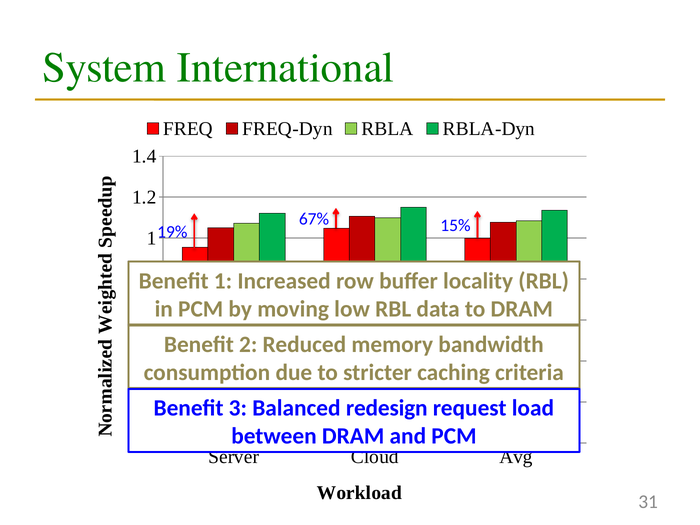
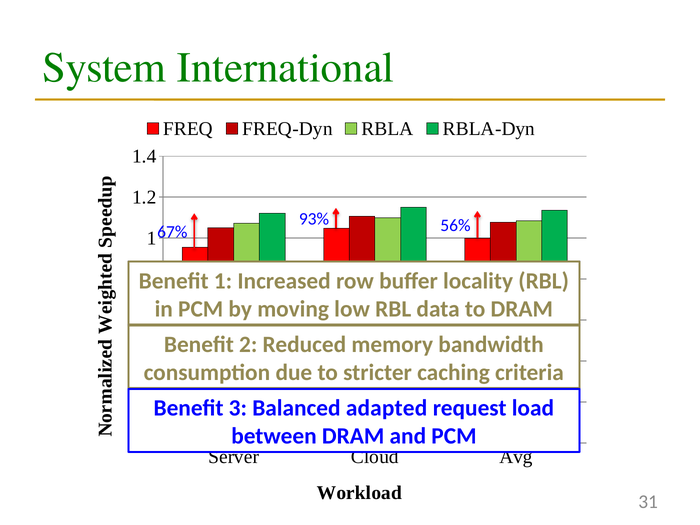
67%: 67% -> 93% (314, 219)
15%: 15% -> 56% (455, 225)
19%: 19% -> 67% (172, 232)
redesign: redesign -> adapted (387, 408)
